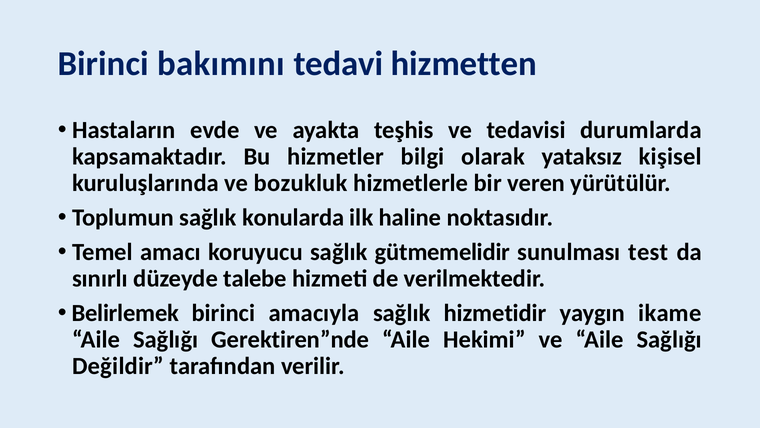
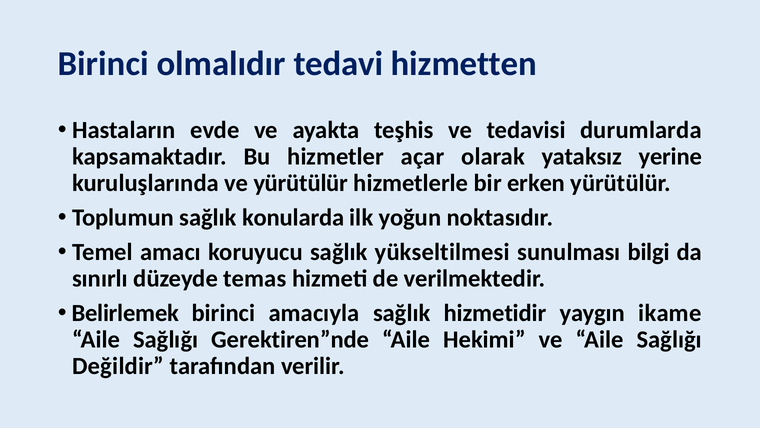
bakımını: bakımını -> olmalıdır (221, 64)
bilgi: bilgi -> açar (423, 156)
kişisel: kişisel -> yerine (671, 156)
ve bozukluk: bozukluk -> yürütülür (301, 183)
veren: veren -> erken (536, 183)
haline: haline -> yoğun (410, 217)
gütmemelidir: gütmemelidir -> yükseltilmesi (442, 252)
test: test -> bilgi (649, 252)
talebe: talebe -> temas (255, 278)
